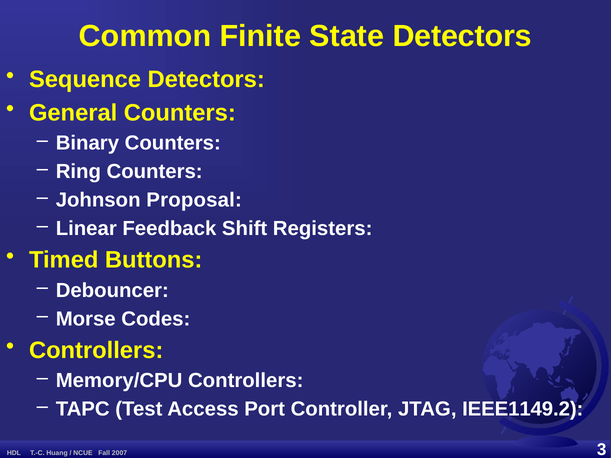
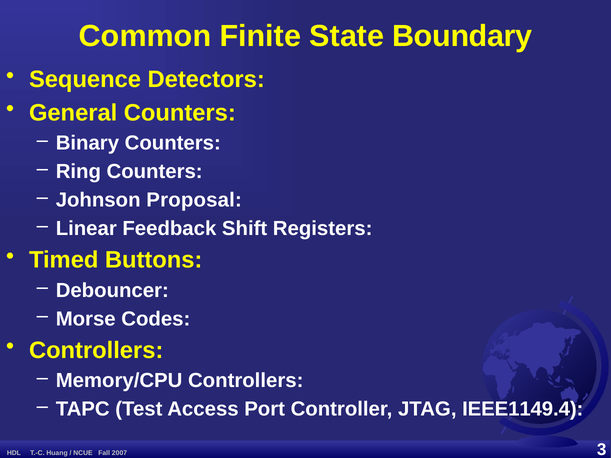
State Detectors: Detectors -> Boundary (462, 36)
IEEE1149.2: IEEE1149.2 -> IEEE1149.4 (523, 409)
